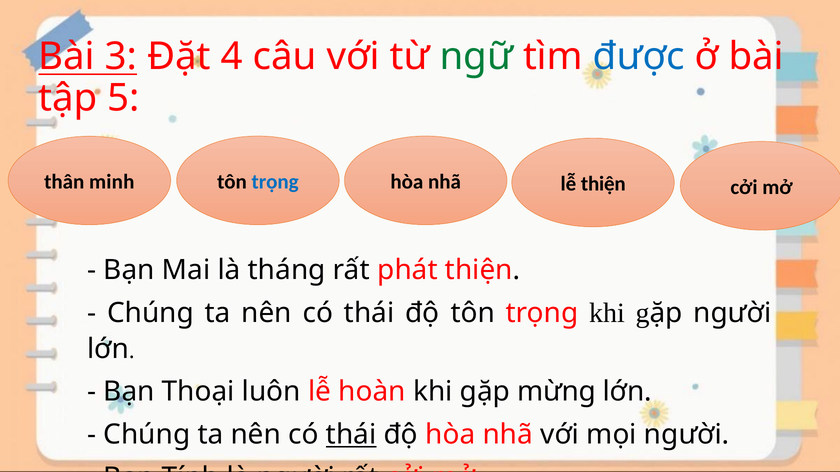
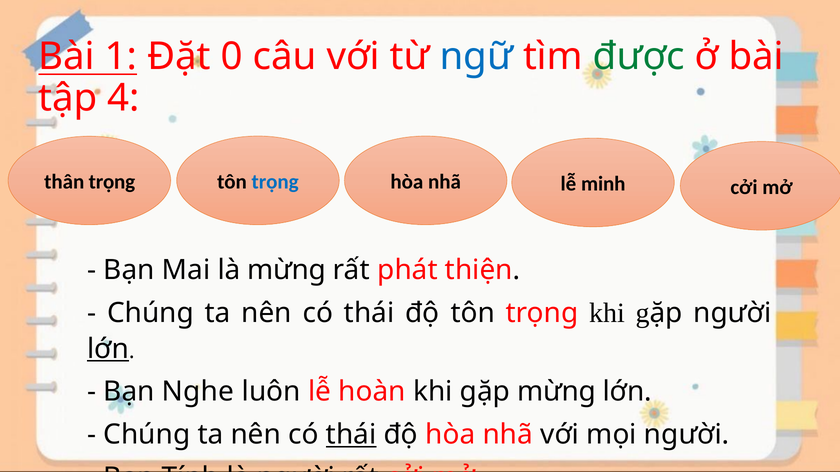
3: 3 -> 1 (121, 57)
4: 4 -> 0 (232, 57)
ngữ colour: green -> blue (476, 57)
được colour: blue -> green (639, 57)
5: 5 -> 4 (124, 98)
thân minh: minh -> trọng (112, 182)
lễ thiện: thiện -> minh (603, 184)
là tháng: tháng -> mừng (287, 270)
lớn underline: none -> present (108, 349)
Thoại: Thoại -> Nghe (198, 392)
